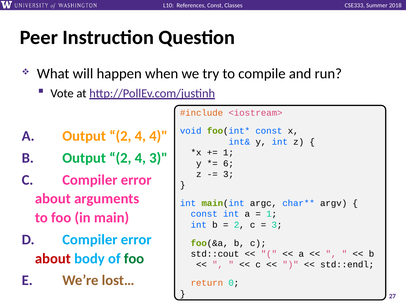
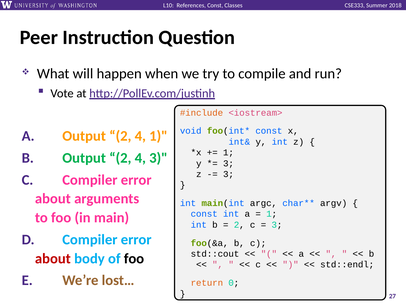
4 4: 4 -> 1 (158, 136)
6: 6 -> 3 (228, 164)
foo colour: green -> black (134, 259)
